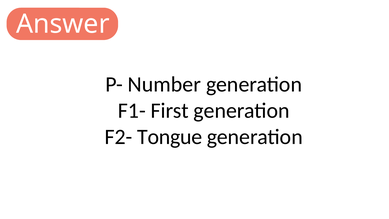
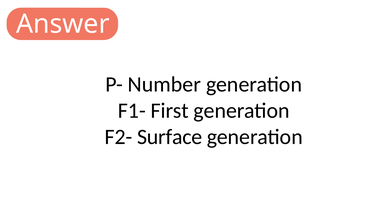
Tongue: Tongue -> Surface (170, 137)
